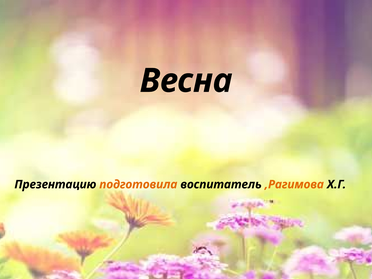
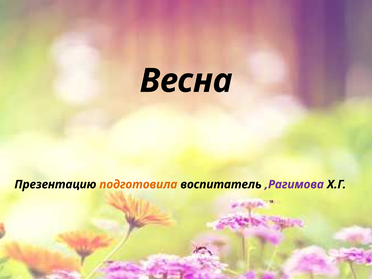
,Рагимова colour: orange -> purple (294, 184)
